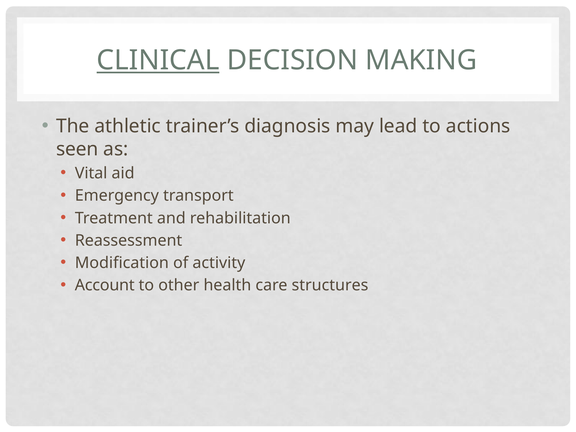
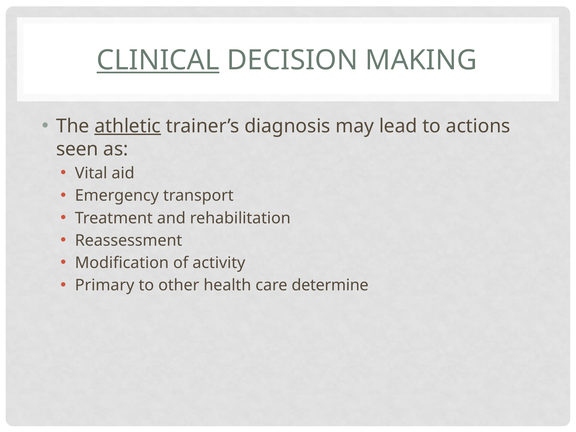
athletic underline: none -> present (128, 126)
Account: Account -> Primary (105, 285)
structures: structures -> determine (330, 285)
